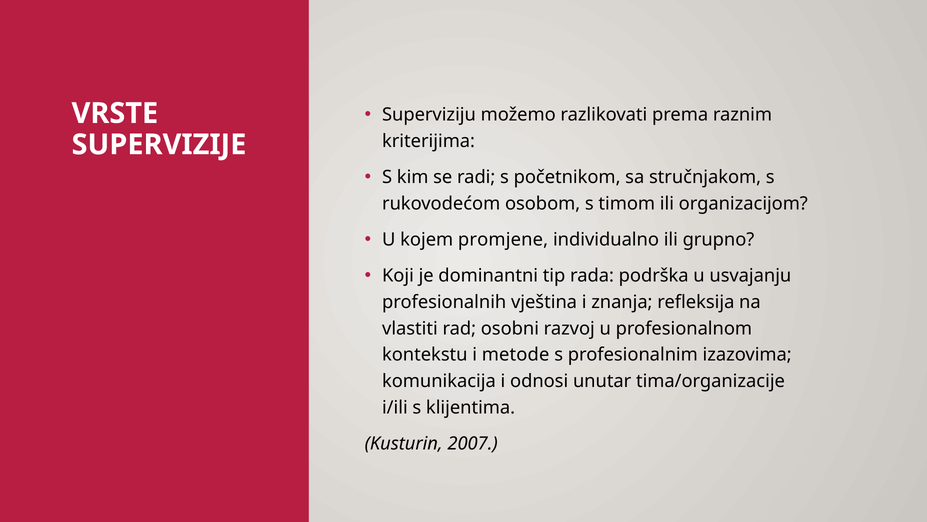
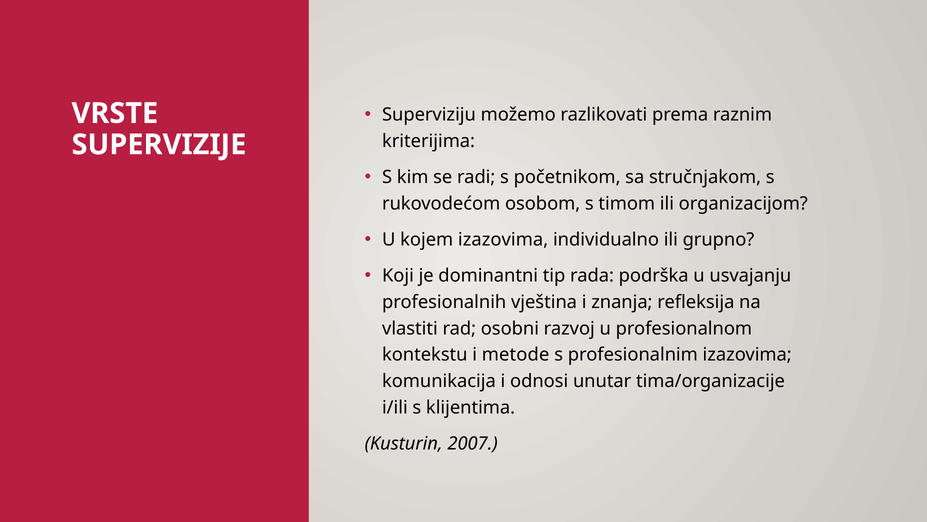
kojem promjene: promjene -> izazovima (503, 239)
